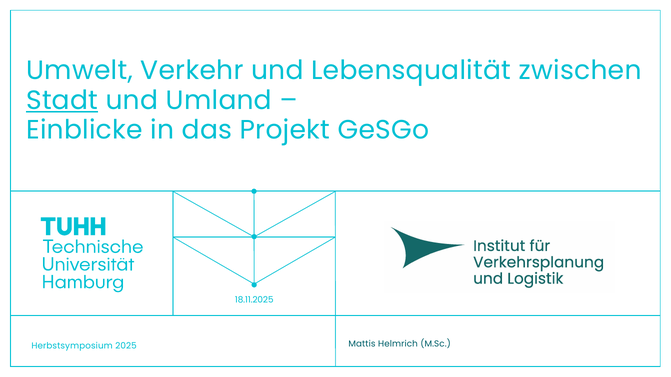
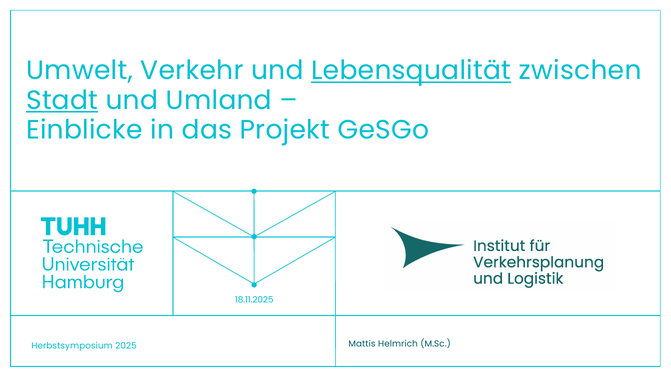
Lebensqualität underline: none -> present (411, 71)
